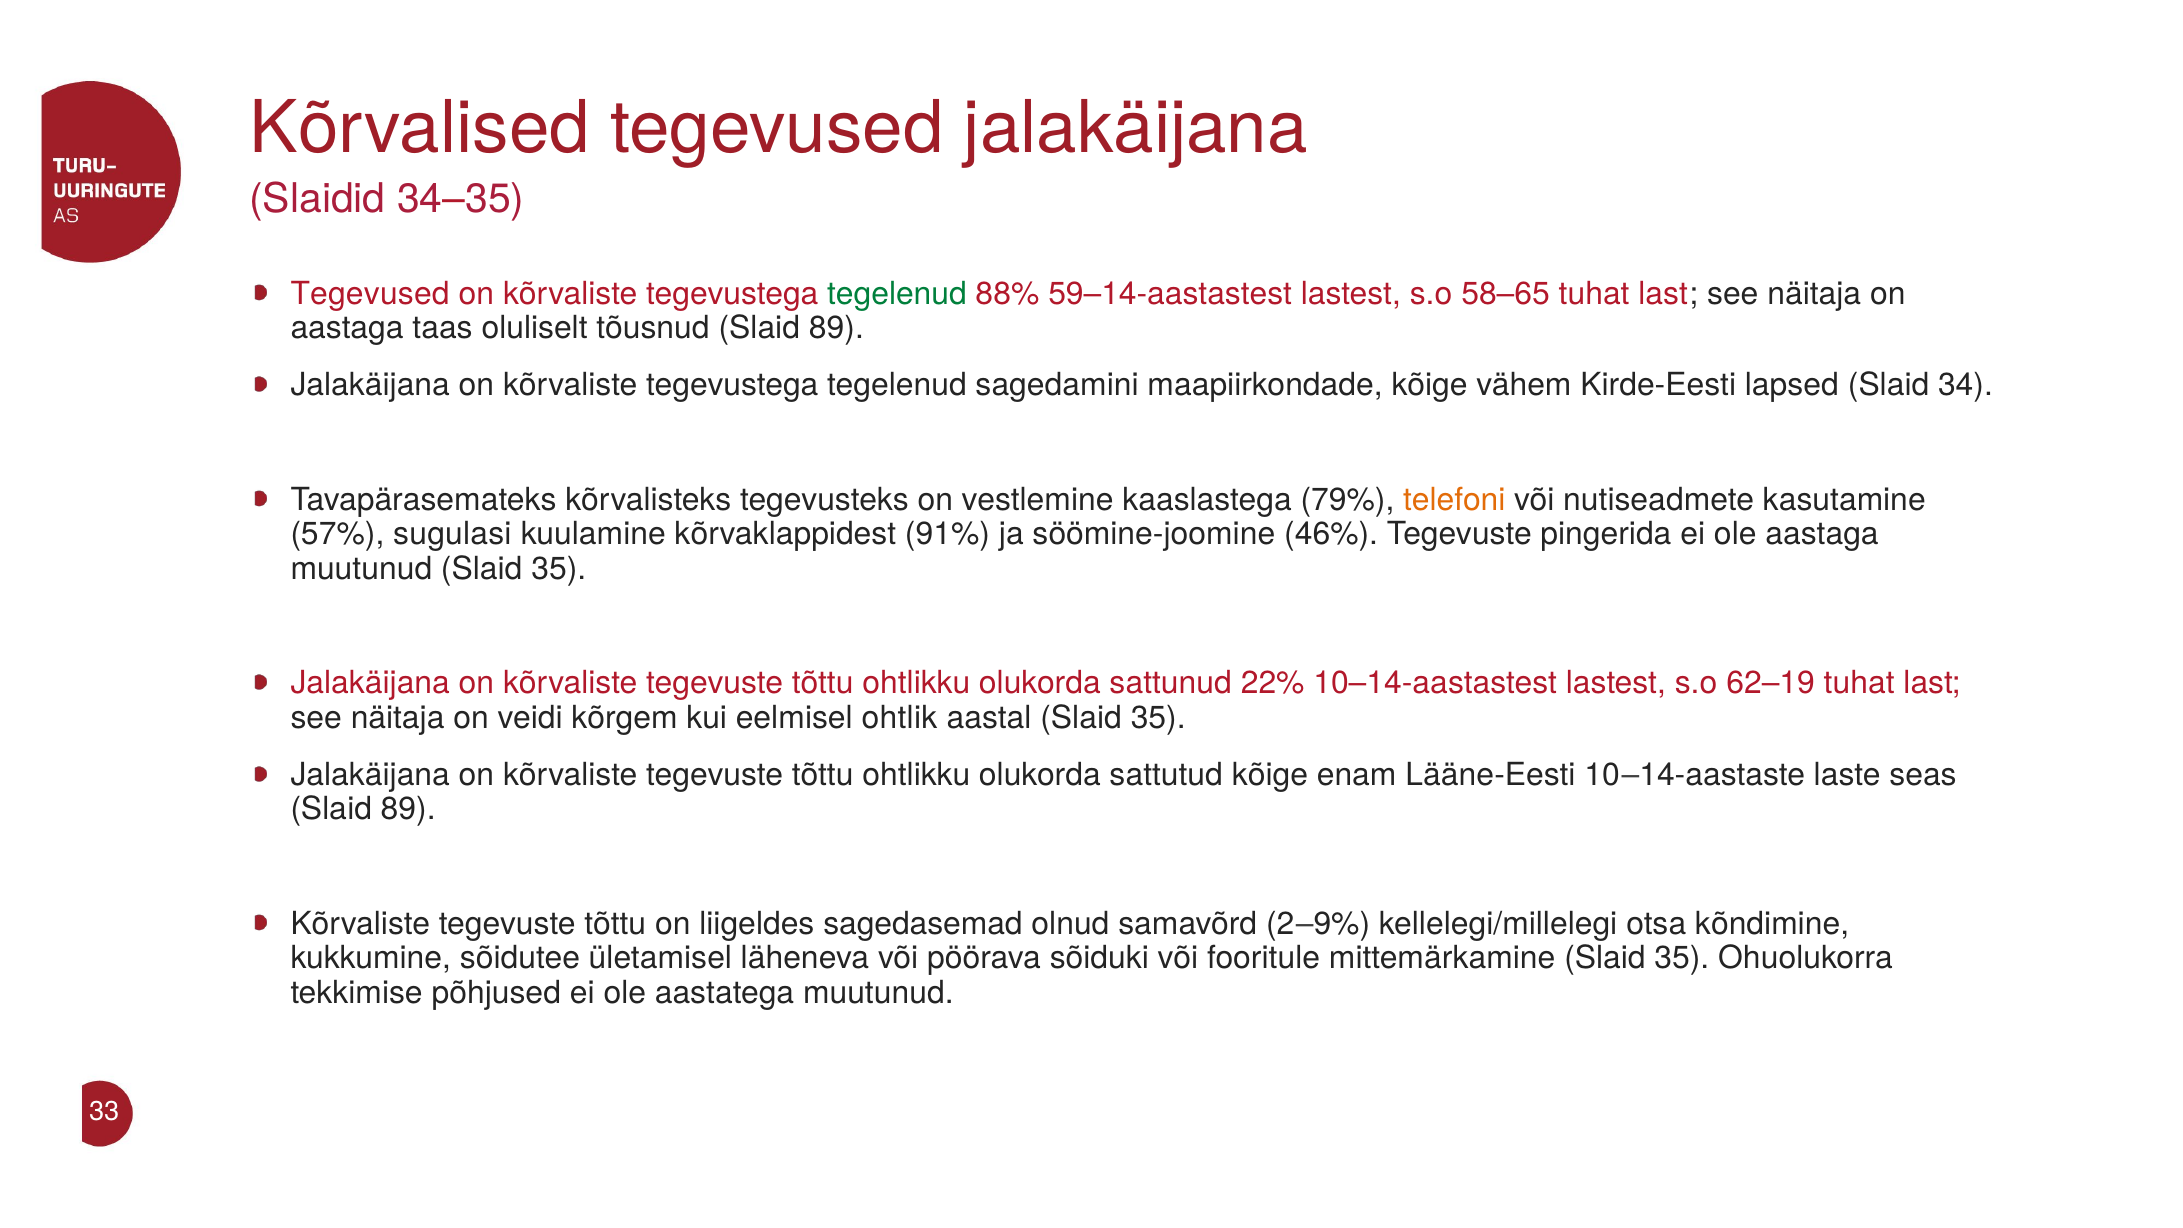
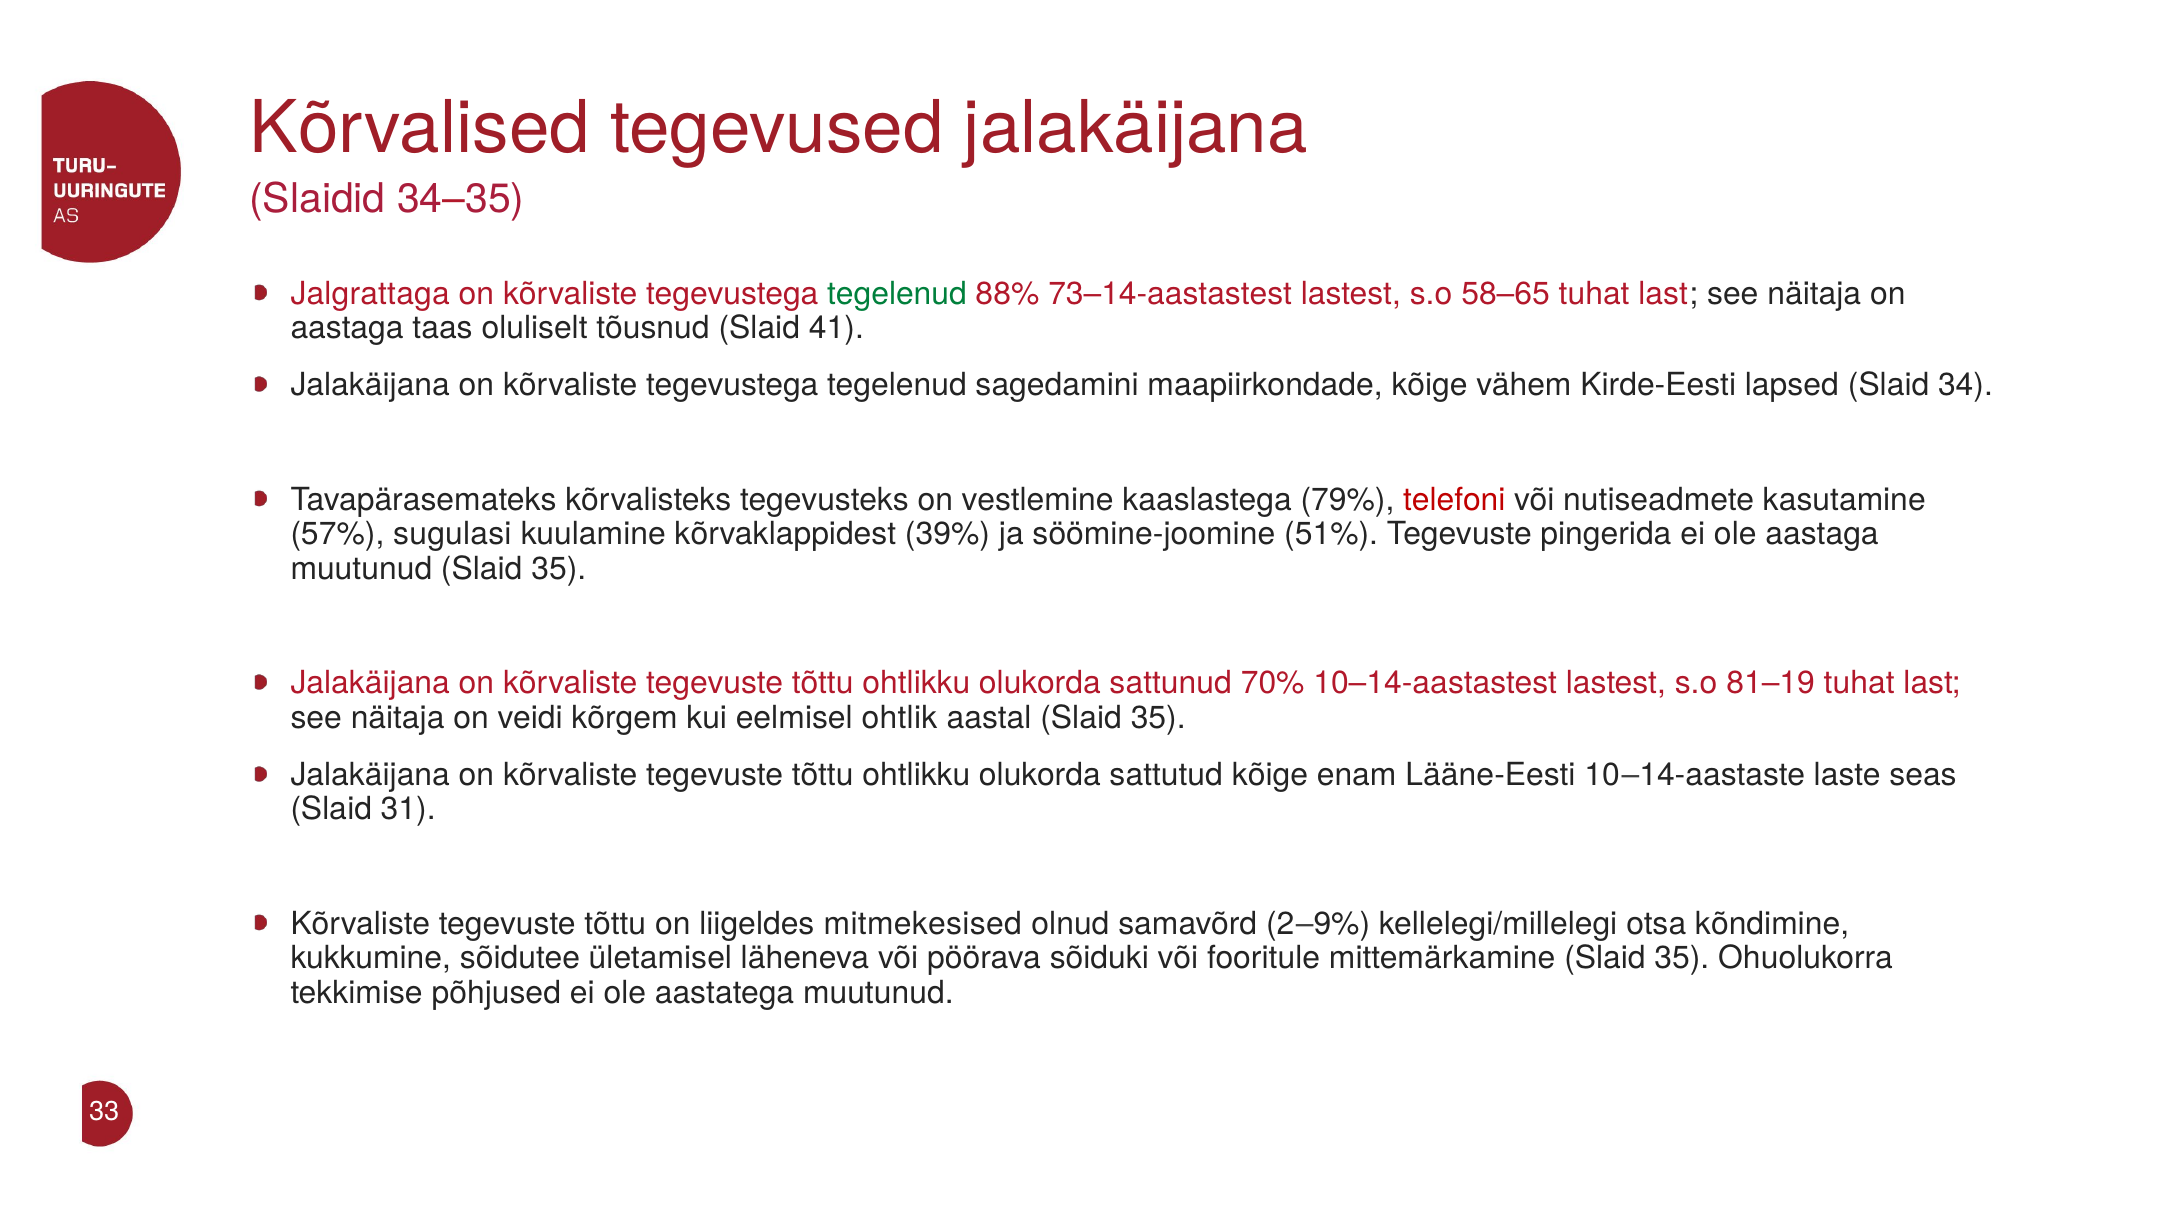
Tegevused: Tegevused -> Jalgrattaga (370, 294)
59–14-aastastest: 59–14-aastastest -> 73–14-aastastest (1170, 294)
tõusnud Slaid 89: 89 -> 41 (836, 328)
telefoni colour: orange -> red (1454, 500)
91%: 91% -> 39% (947, 534)
46%: 46% -> 51% (1331, 534)
22%: 22% -> 70% (1273, 683)
62–19: 62–19 -> 81–19 (1771, 683)
89: 89 -> 31 (408, 809)
sagedasemad: sagedasemad -> mitmekesised (923, 924)
